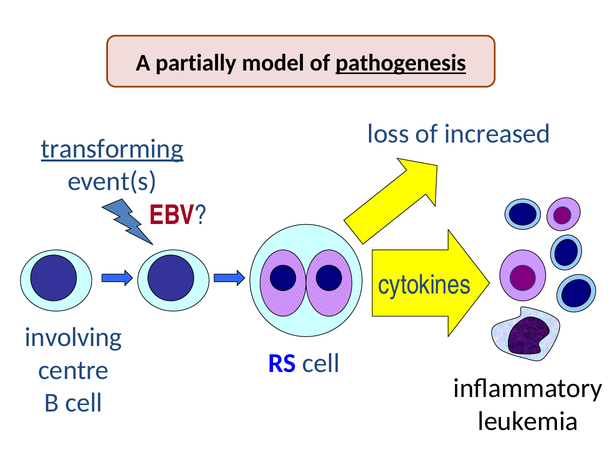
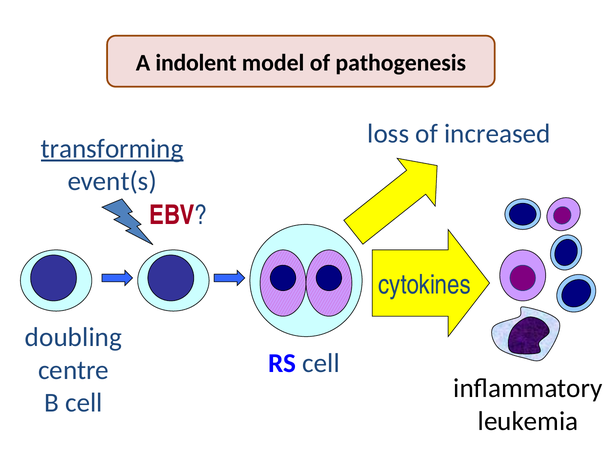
partially: partially -> indolent (196, 63)
pathogenesis underline: present -> none (401, 63)
involving: involving -> doubling (73, 337)
